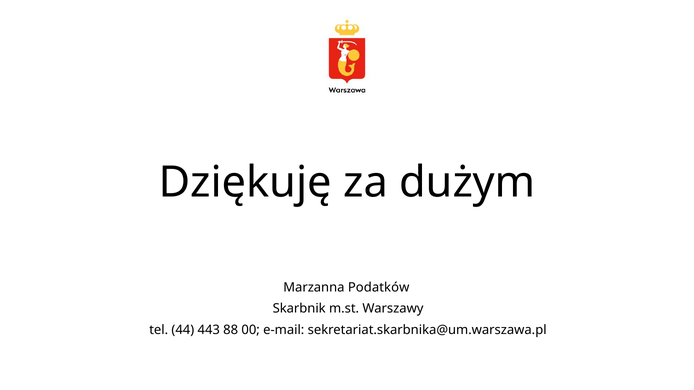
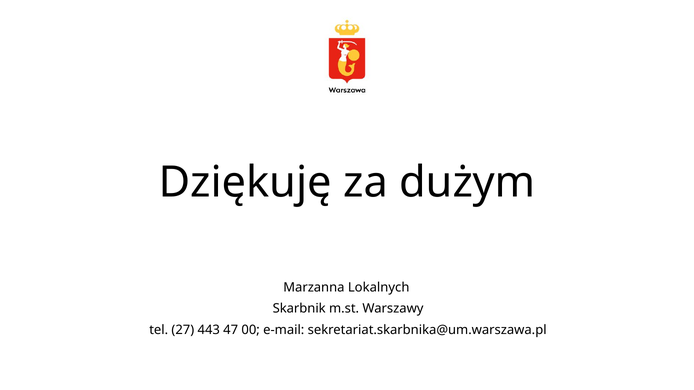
Podatków: Podatków -> Lokalnych (379, 288)
44: 44 -> 27 (183, 330)
88: 88 -> 47 (231, 330)
